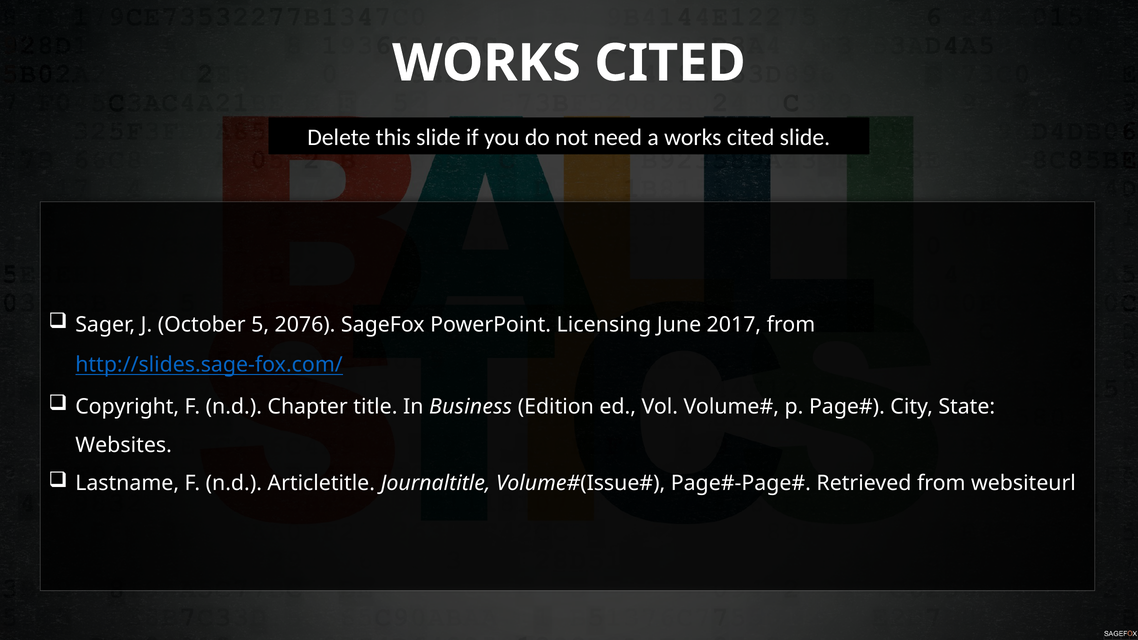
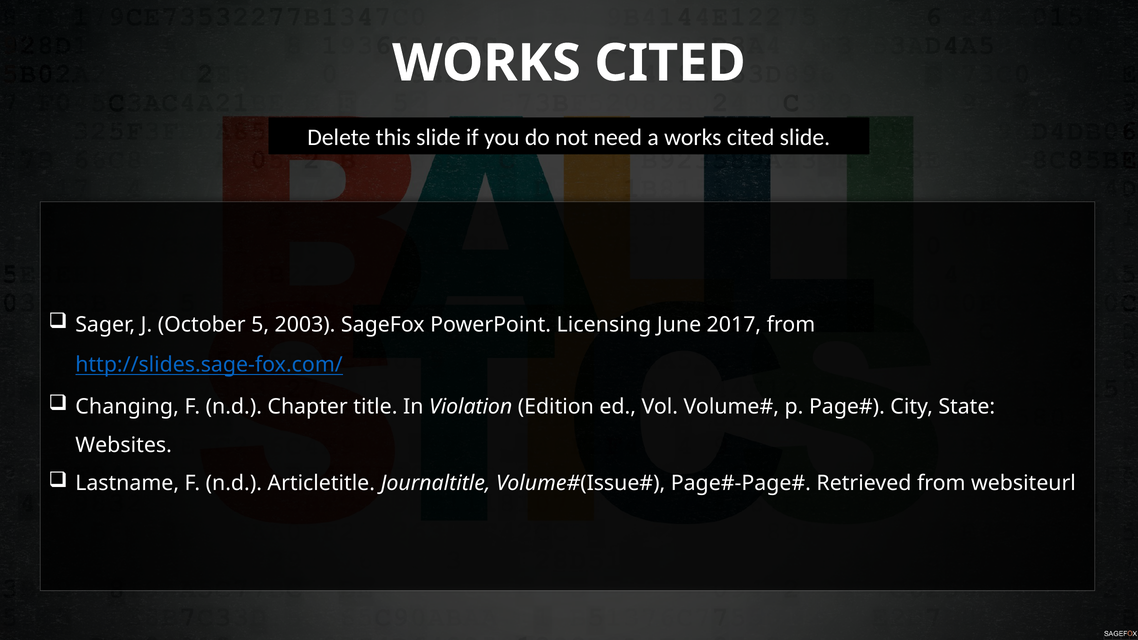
2076: 2076 -> 2003 (305, 325)
Copyright: Copyright -> Changing (127, 407)
Business: Business -> Violation (471, 407)
